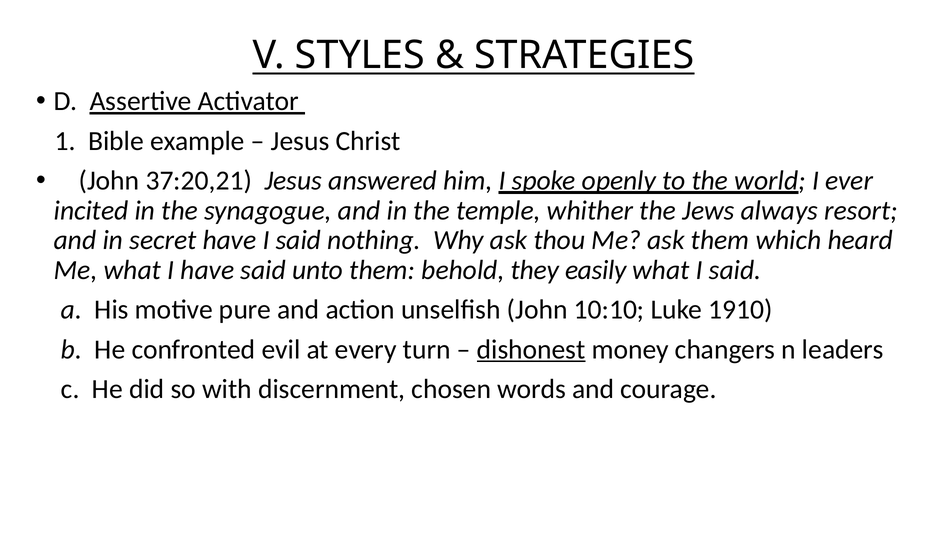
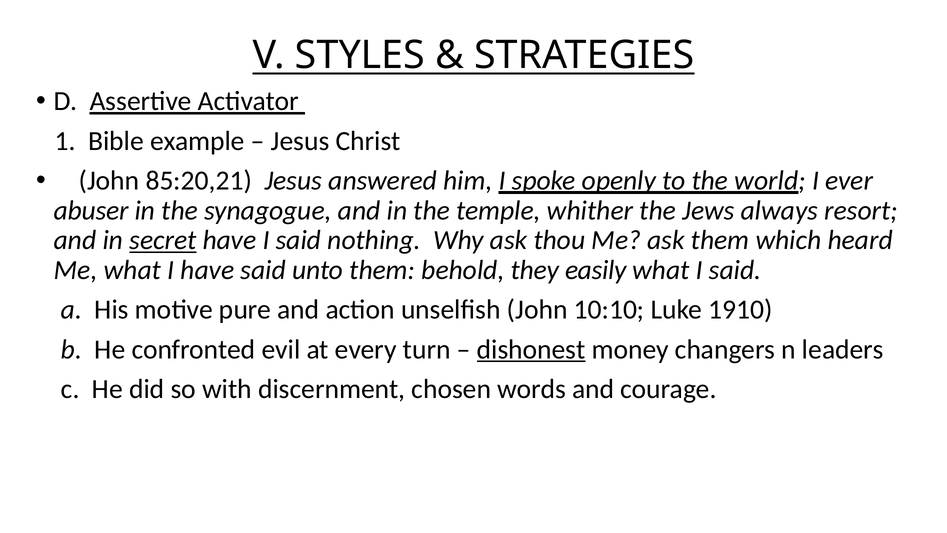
37:20,21: 37:20,21 -> 85:20,21 (199, 181)
incited: incited -> abuser (91, 210)
secret underline: none -> present (163, 240)
